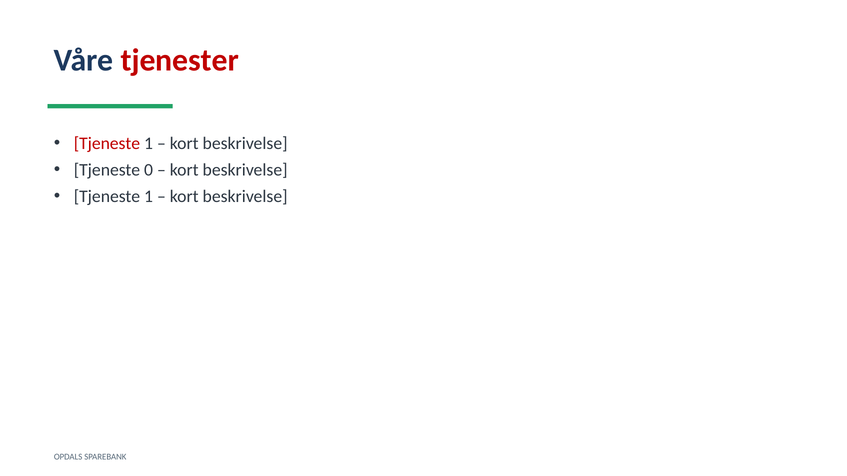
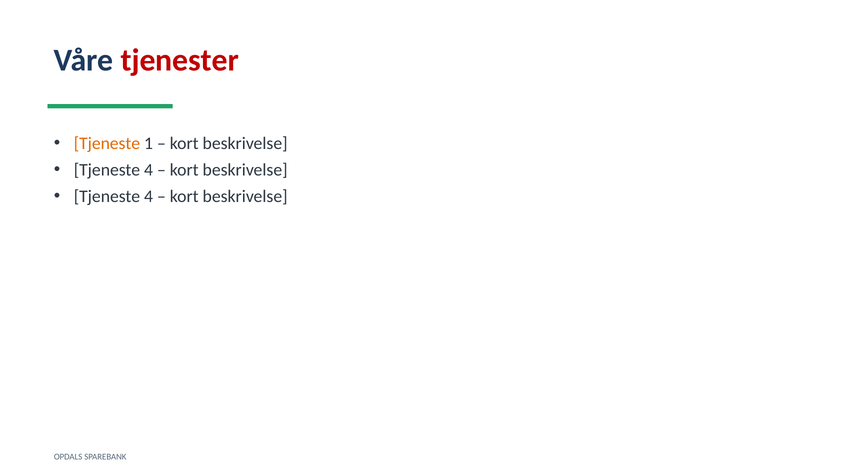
Tjeneste colour: red -> orange (107, 143)
0: 0 -> 4 (148, 170)
1: 1 -> 4 (148, 196)
